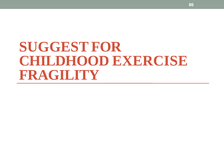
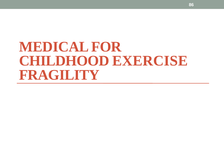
SUGGEST: SUGGEST -> MEDICAL (54, 47)
